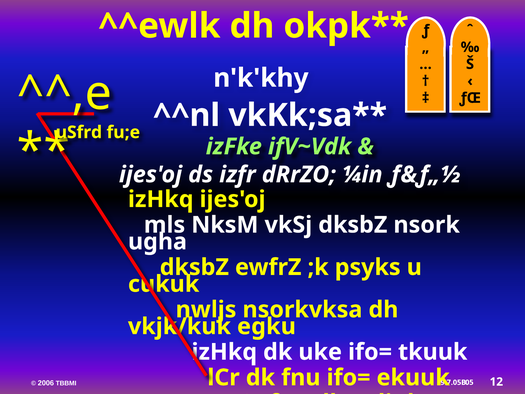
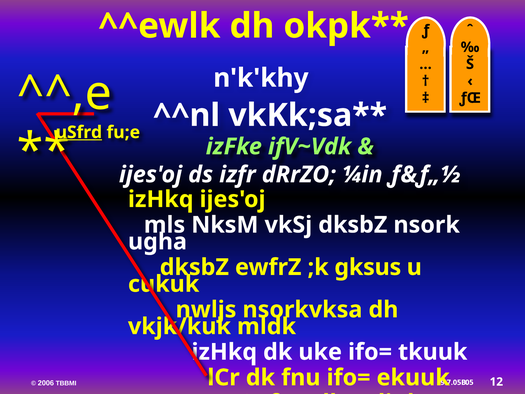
uSfrd underline: none -> present (79, 132)
psyks: psyks -> gksus (368, 267)
egku: egku -> mldk (267, 326)
